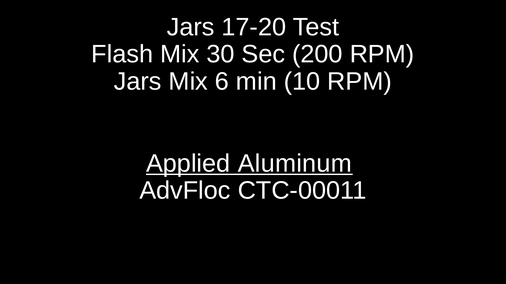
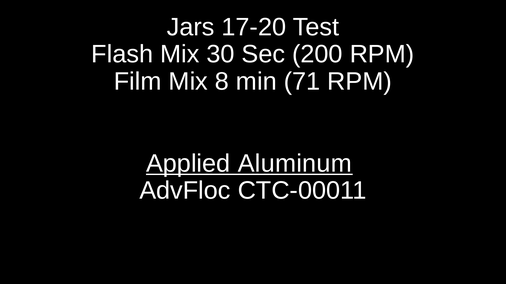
Jars: Jars -> Film (138, 82)
6: 6 -> 8 (222, 82)
10: 10 -> 71 (302, 82)
